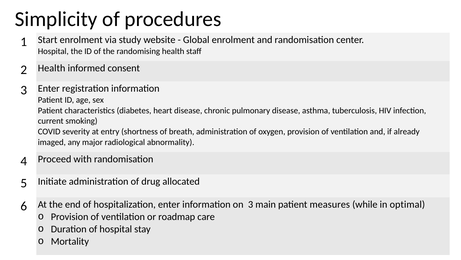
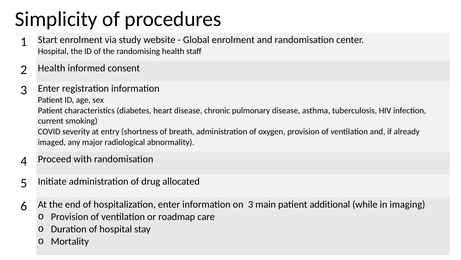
measures: measures -> additional (330, 204)
optimal: optimal -> imaging (407, 204)
